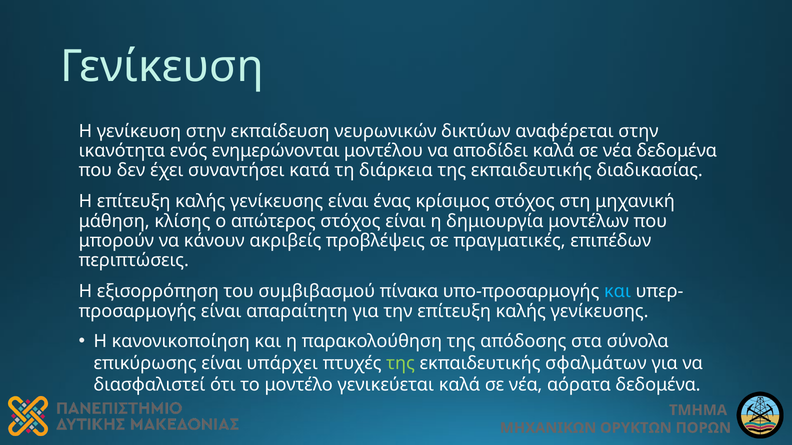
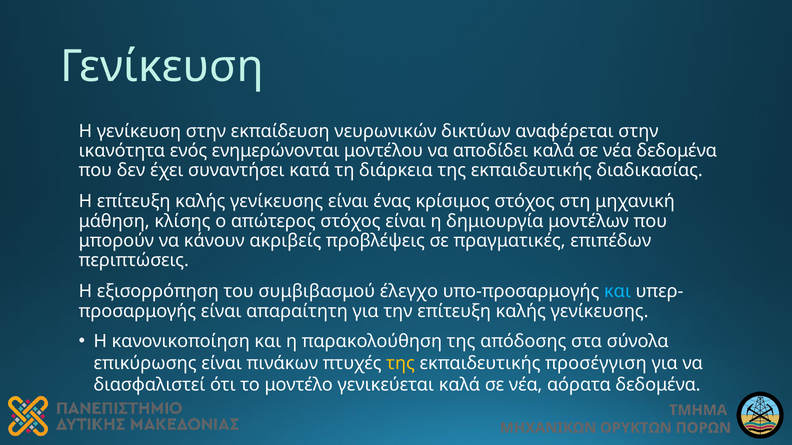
πίνακα: πίνακα -> έλεγχο (409, 292)
υπάρχει: υπάρχει -> πινάκων (282, 364)
της colour: light green -> yellow (401, 364)
σφαλμάτων: σφαλμάτων -> προσέγγιση (596, 364)
